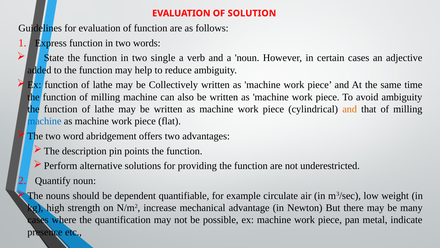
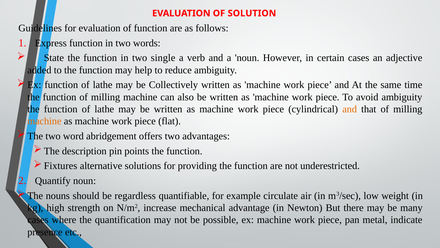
machine colour: blue -> orange (44, 121)
Perform: Perform -> Fixtures (61, 166)
dependent: dependent -> regardless (135, 195)
